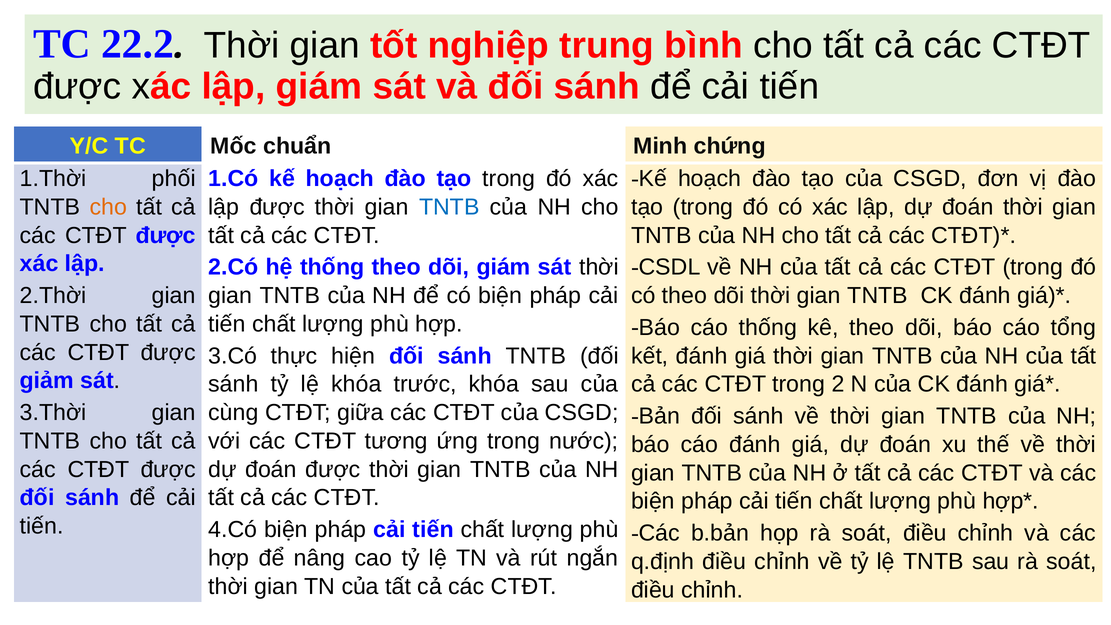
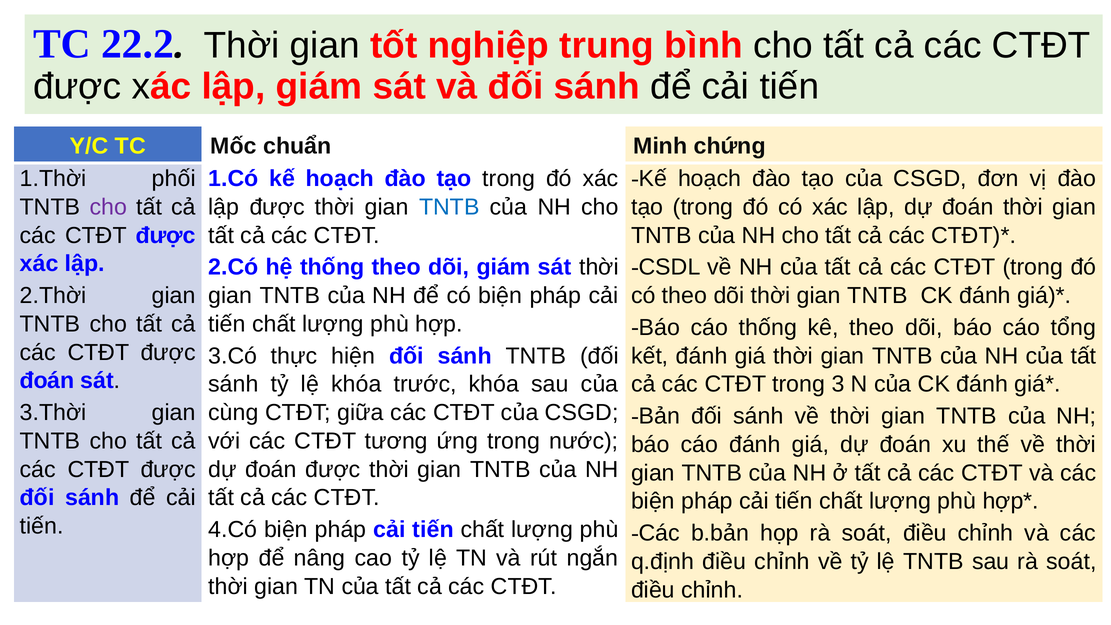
cho colour: orange -> purple (108, 207)
giảm: giảm -> đoán (47, 381)
2: 2 -> 3 (838, 384)
